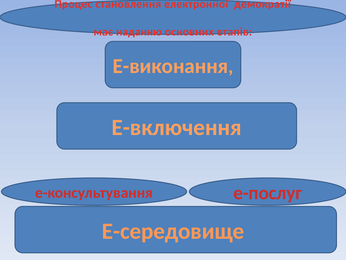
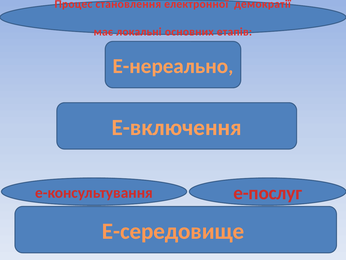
наданню: наданню -> локальні (139, 32)
Е-виконання: Е-виконання -> Е-нереально (170, 66)
